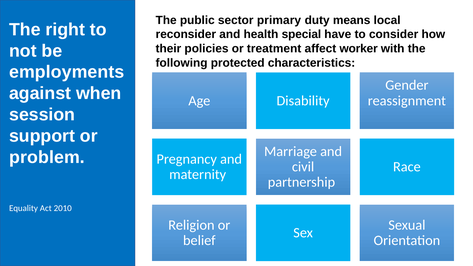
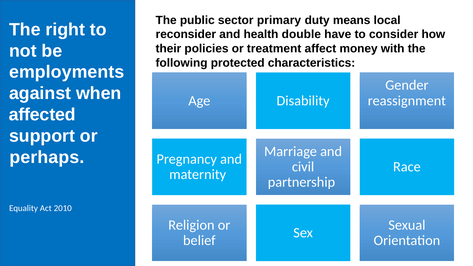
special: special -> double (301, 34)
worker: worker -> money (359, 49)
session: session -> affected (42, 115)
problem: problem -> perhaps (47, 157)
